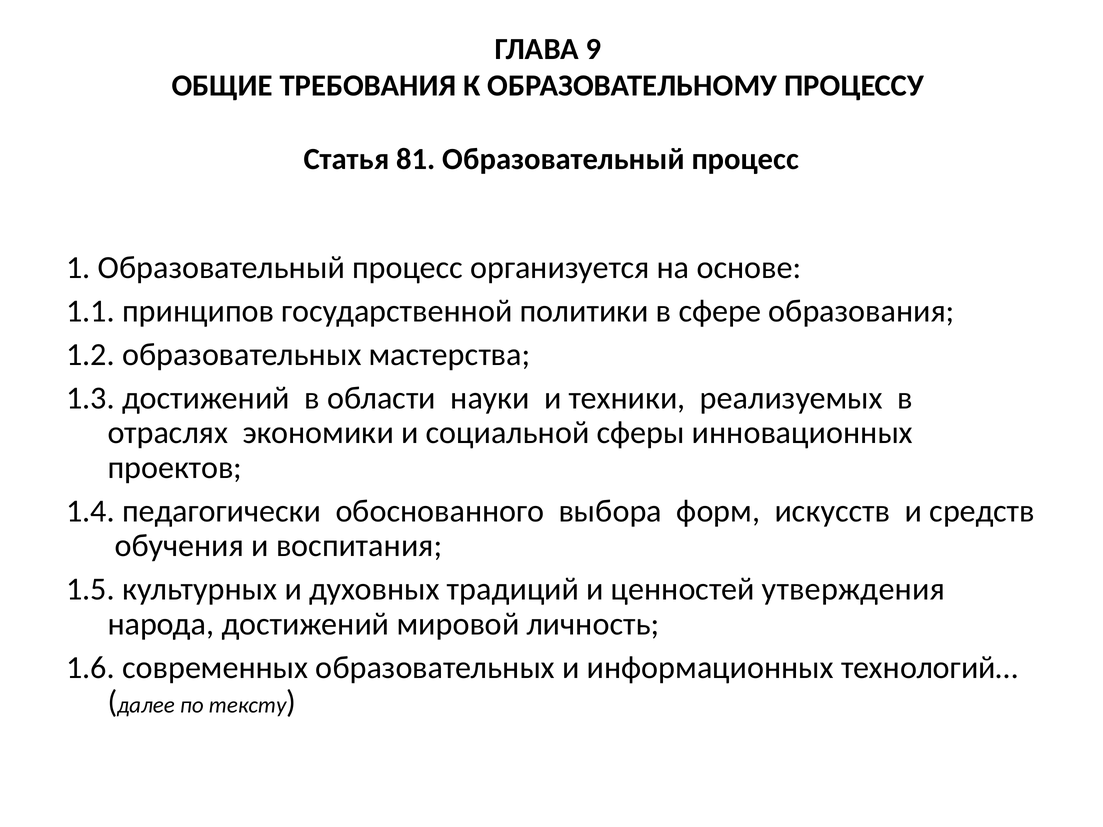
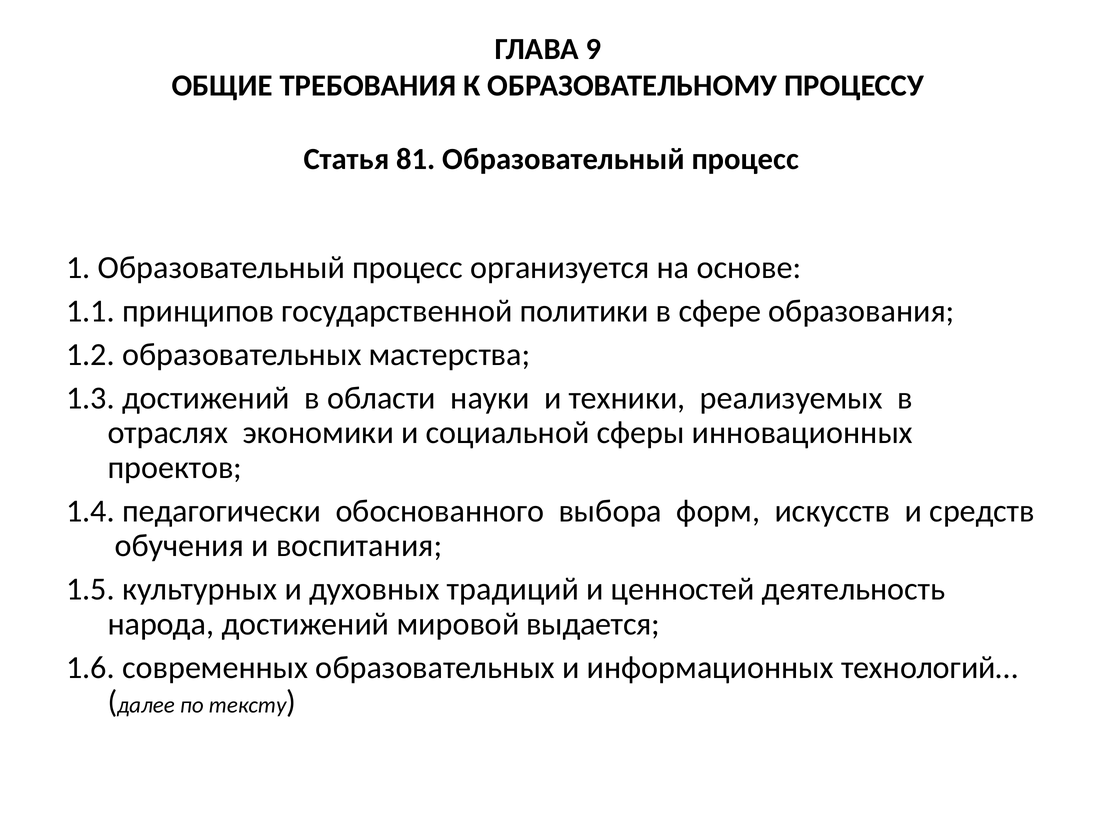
утверждения: утверждения -> деятельность (854, 590)
личность: личность -> выдается (593, 624)
